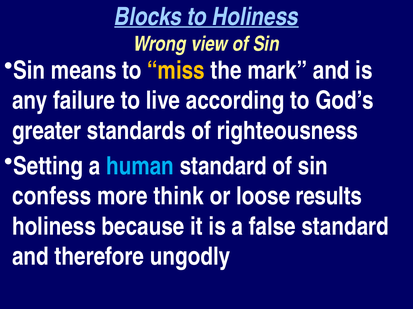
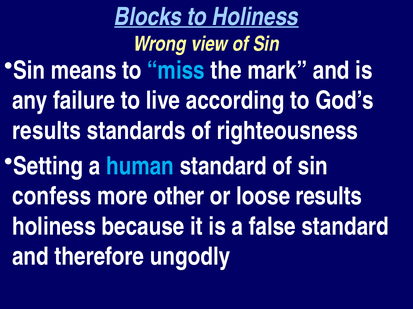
miss colour: yellow -> light blue (176, 71)
greater: greater -> results (47, 131)
think: think -> other (179, 197)
